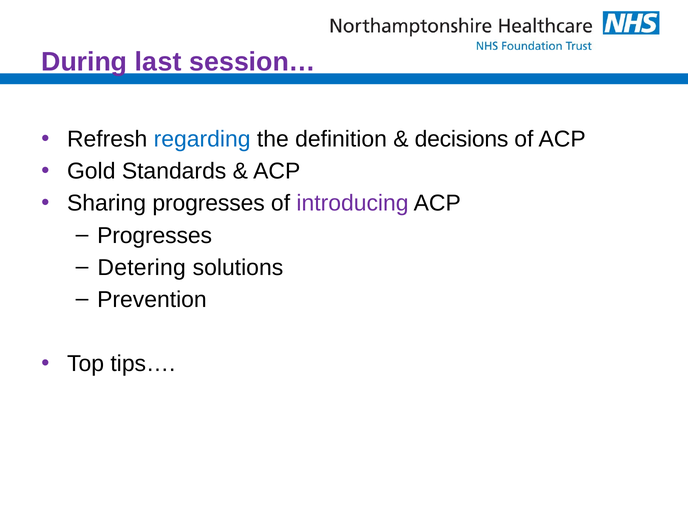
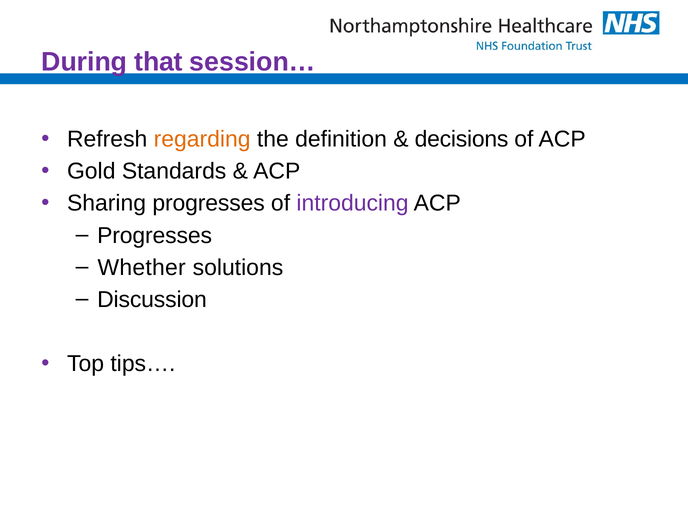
last: last -> that (159, 62)
regarding colour: blue -> orange (202, 139)
Detering: Detering -> Whether (142, 268)
Prevention: Prevention -> Discussion (152, 300)
